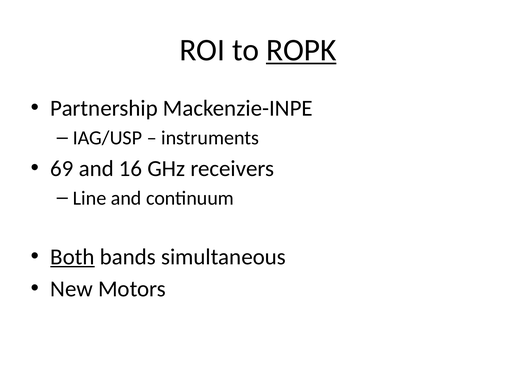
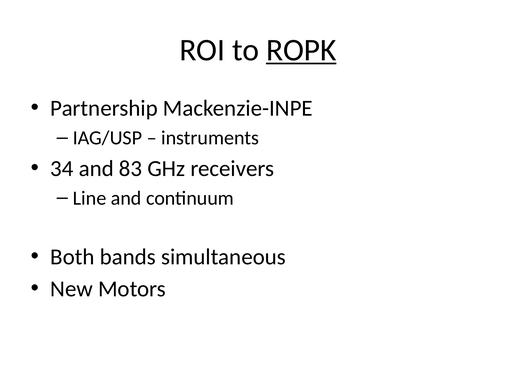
69: 69 -> 34 (62, 168)
16: 16 -> 83 (131, 168)
Both underline: present -> none (72, 257)
